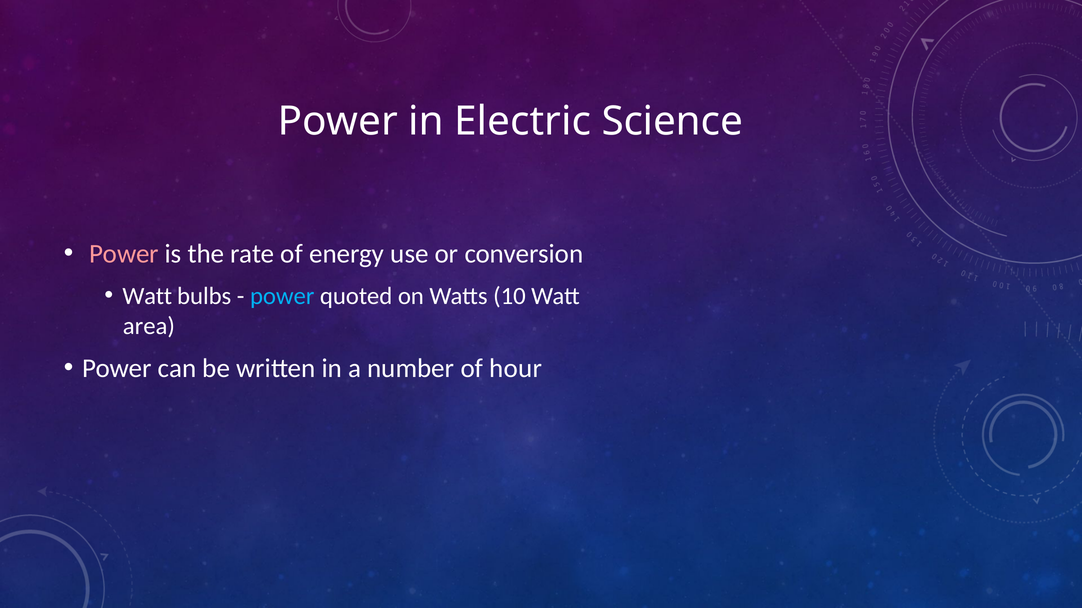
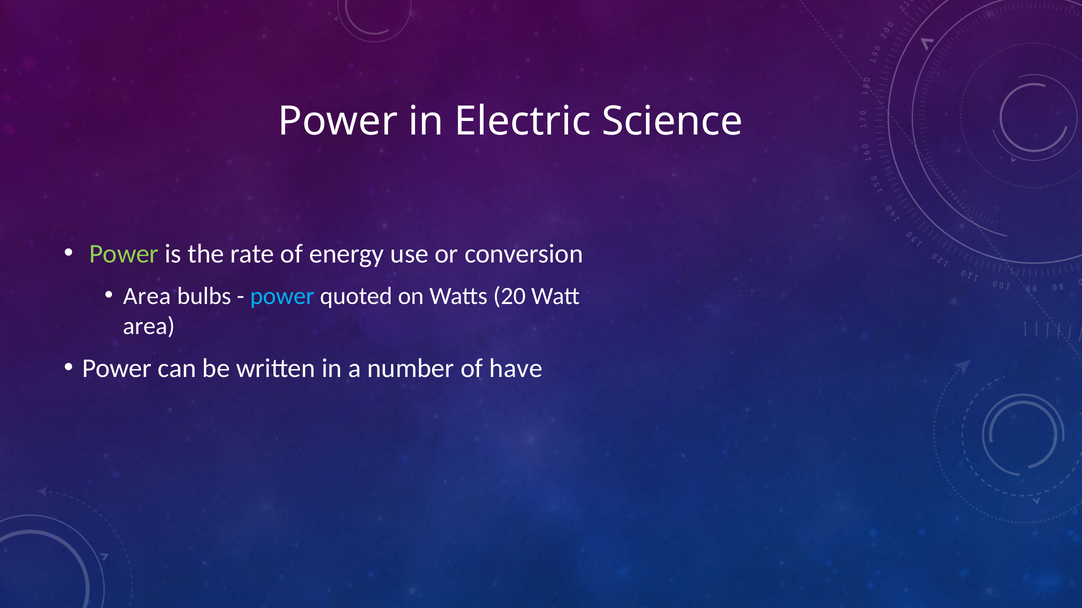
Power colour: pink -> light green (124, 254)
Watt: Watt -> Area (147, 296)
10: 10 -> 20 (509, 296)
hour: hour -> have (516, 369)
